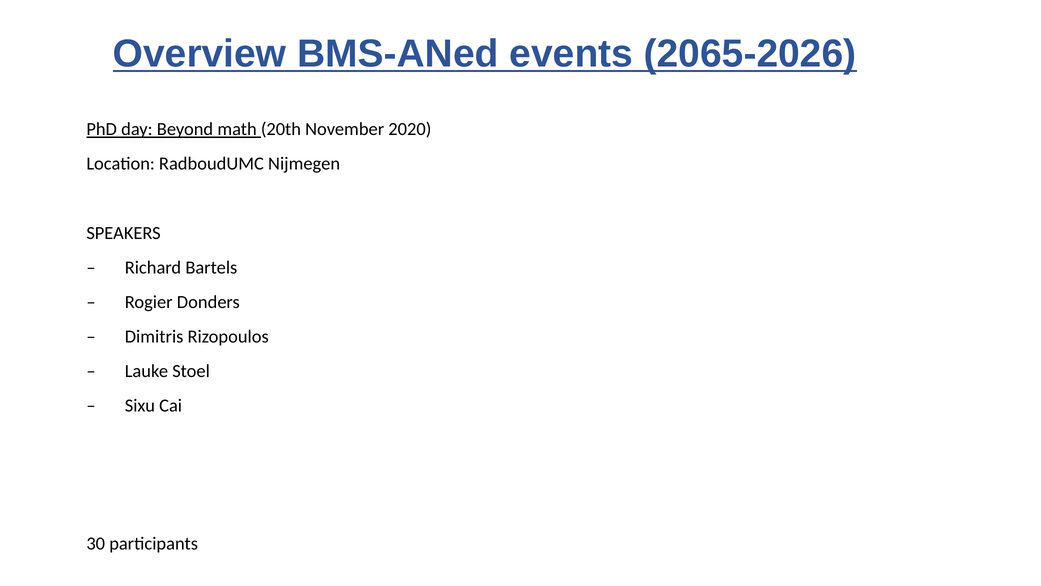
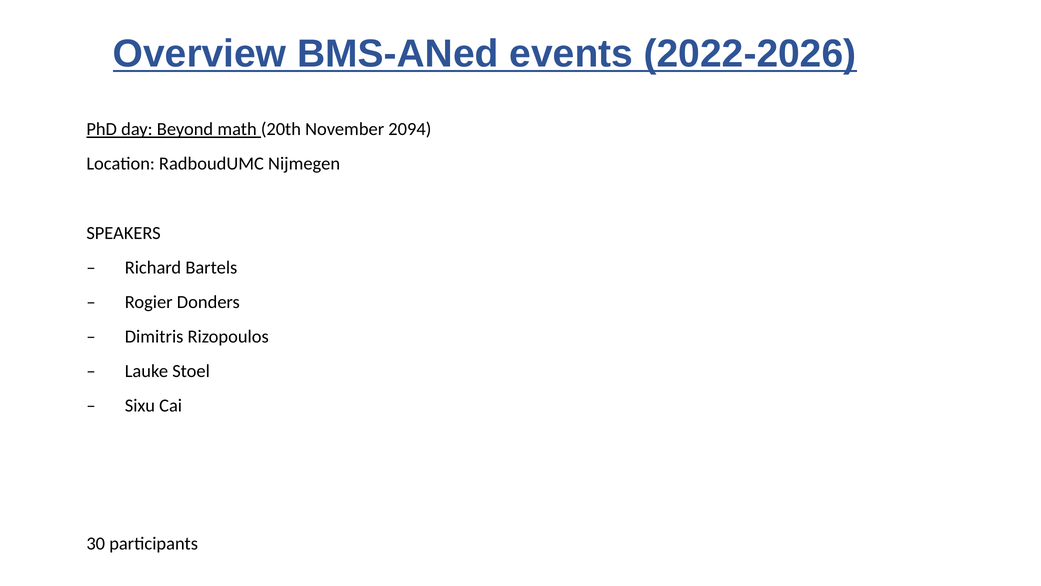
2065-2026: 2065-2026 -> 2022-2026 (750, 54)
2020: 2020 -> 2094 (410, 129)
